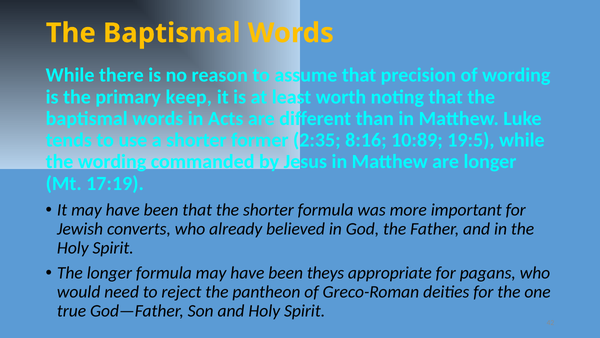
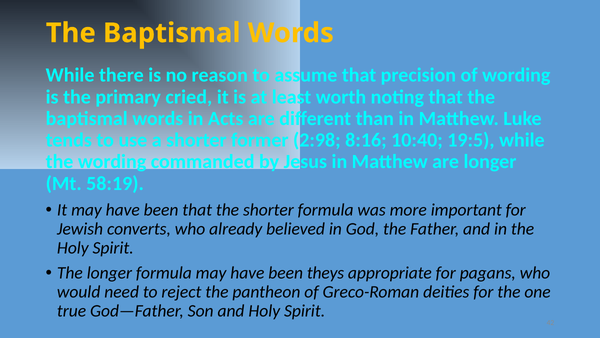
keep: keep -> cried (189, 97)
2:35: 2:35 -> 2:98 (317, 140)
10:89: 10:89 -> 10:40 (417, 140)
17:19: 17:19 -> 58:19 (115, 183)
